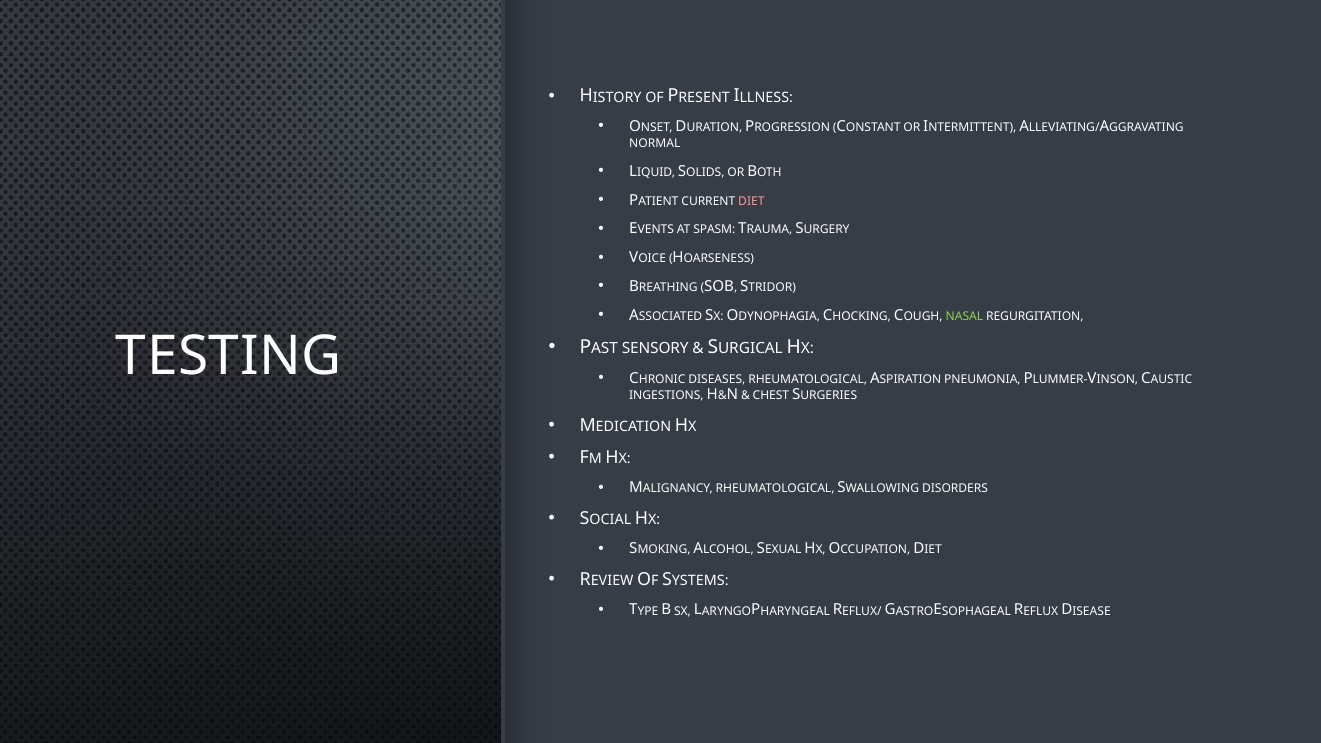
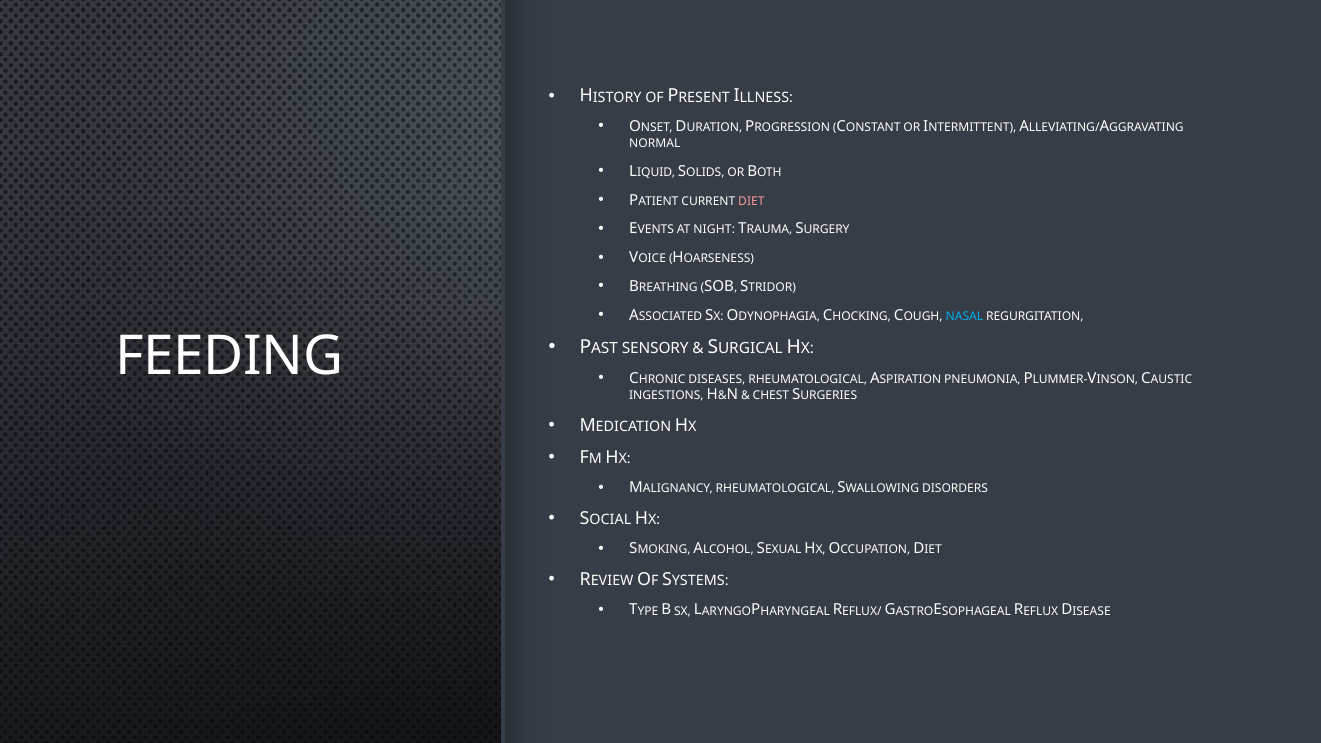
SPASM: SPASM -> NIGHT (714, 230)
NASAL colour: light green -> light blue (964, 316)
TESTING: TESTING -> FEEDING (229, 356)
